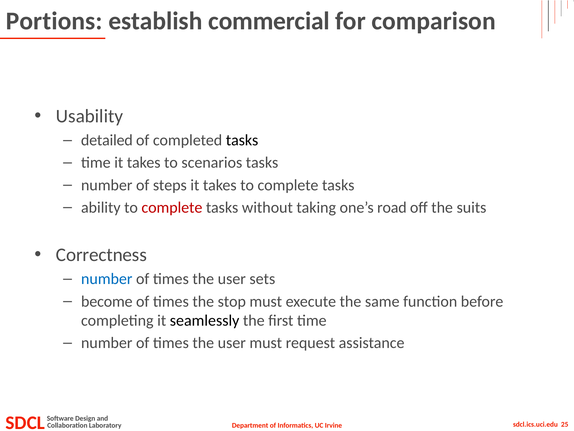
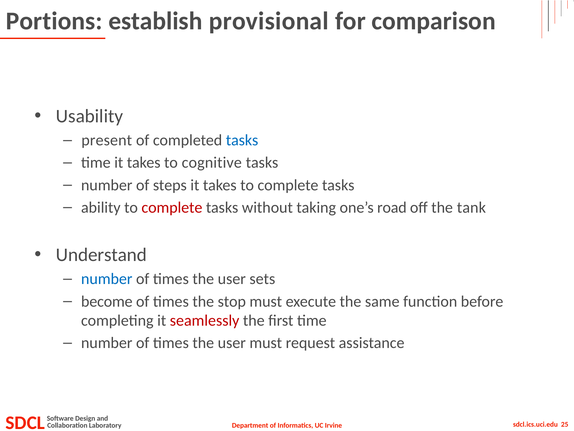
commercial: commercial -> provisional (269, 21)
detailed: detailed -> present (107, 140)
tasks colour: black -> blue (242, 140)
scenarios: scenarios -> cognitive (212, 163)
suits: suits -> tank (471, 207)
Correctness: Correctness -> Understand (101, 255)
seamlessly colour: black -> red (205, 320)
